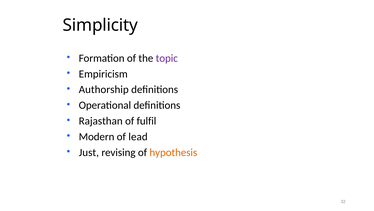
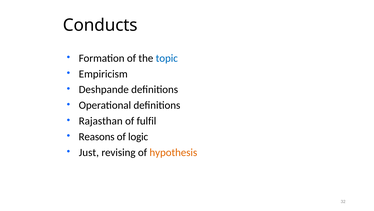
Simplicity: Simplicity -> Conducts (100, 25)
topic colour: purple -> blue (167, 58)
Authorship: Authorship -> Deshpande (104, 89)
Modern: Modern -> Reasons (97, 136)
lead: lead -> logic (138, 136)
